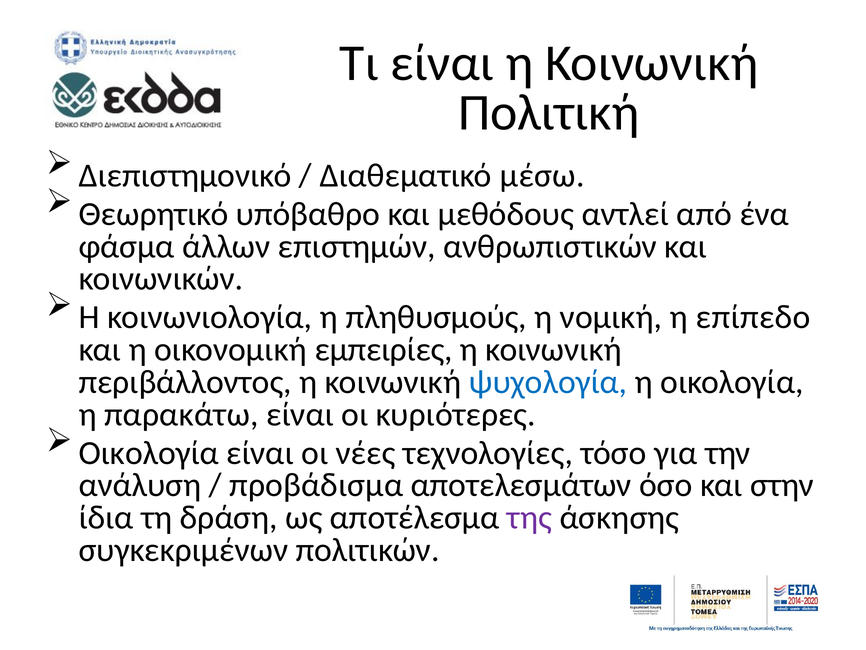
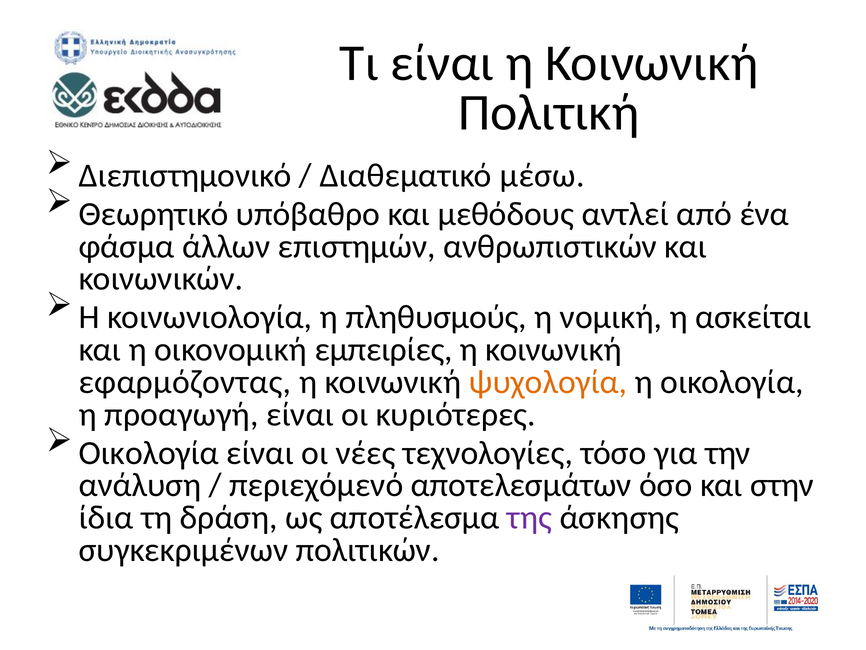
επίπεδο: επίπεδο -> ασκείται (753, 317)
περιβάλλοντος: περιβάλλοντος -> εφαρμόζοντας (185, 382)
ψυχολογία colour: blue -> orange (548, 382)
παρακάτω: παρακάτω -> προαγωγή (181, 414)
προβάδισμα: προβάδισμα -> περιεχόμενό (316, 485)
